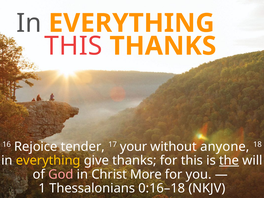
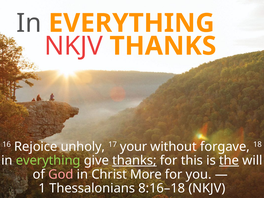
THIS: THIS -> NKJV (74, 46)
tender: tender -> unholy (83, 147)
anyone: anyone -> forgave (225, 147)
everything colour: yellow -> light green (48, 160)
thanks underline: none -> present (134, 160)
0:16–18: 0:16–18 -> 8:16–18 (162, 188)
